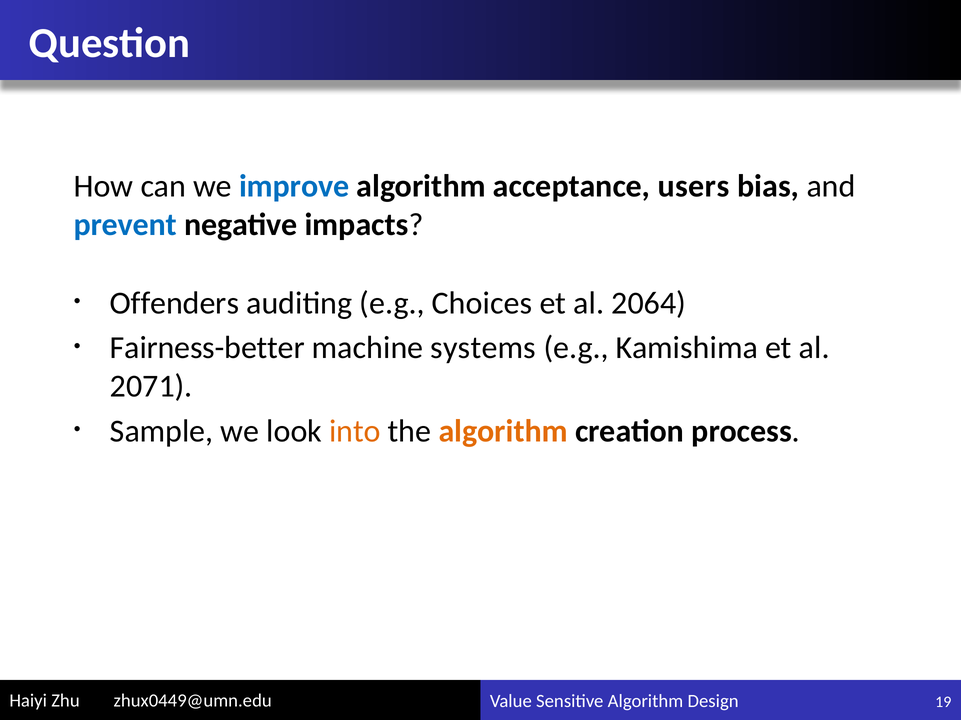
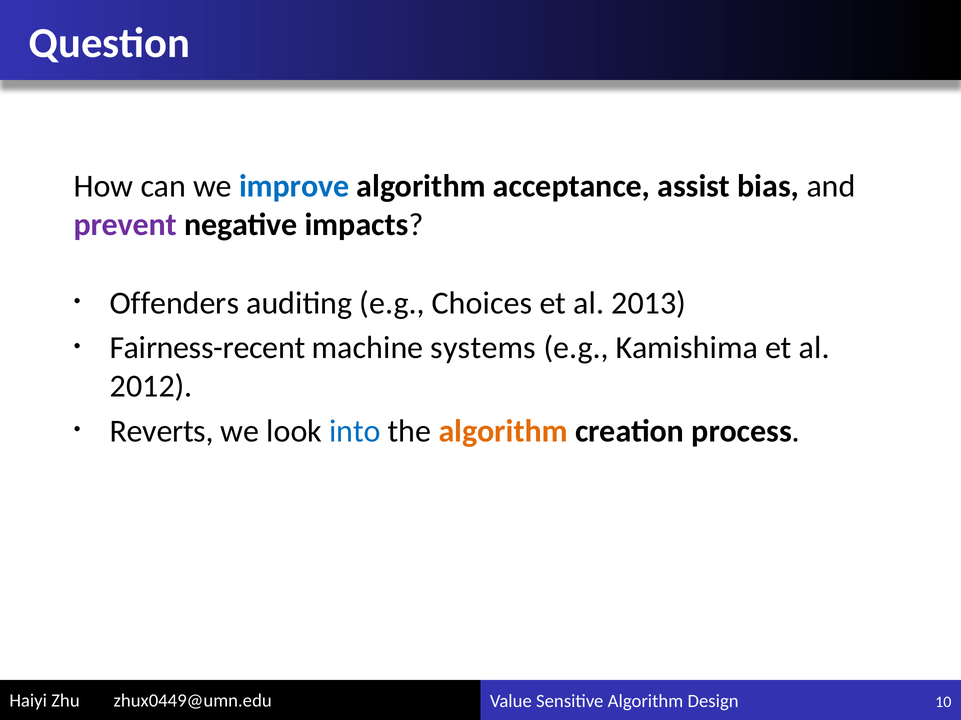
users: users -> assist (694, 186)
prevent colour: blue -> purple (125, 225)
2064: 2064 -> 2013 (649, 303)
Fairness-better: Fairness-better -> Fairness-recent (207, 348)
2071: 2071 -> 2012 (151, 387)
Sample: Sample -> Reverts (162, 431)
into colour: orange -> blue (355, 431)
19: 19 -> 10 (943, 702)
